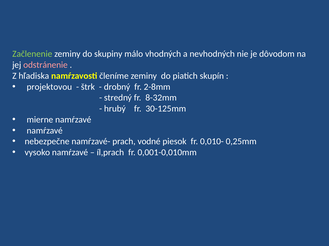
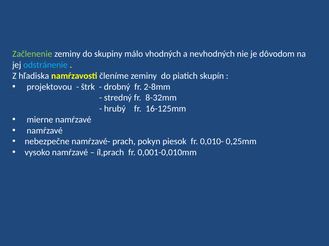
odstránenie colour: pink -> light blue (45, 65)
30-125mm: 30-125mm -> 16-125mm (166, 109)
vodné: vodné -> pokyn (149, 142)
